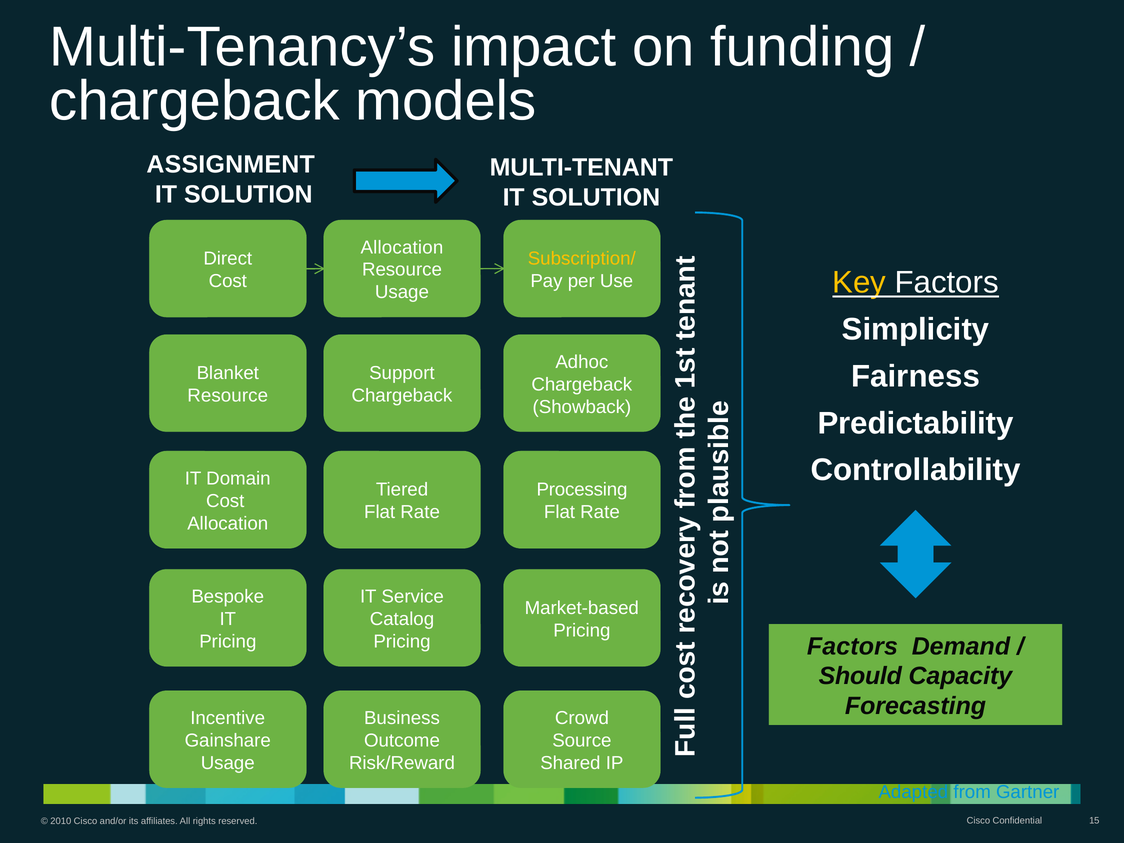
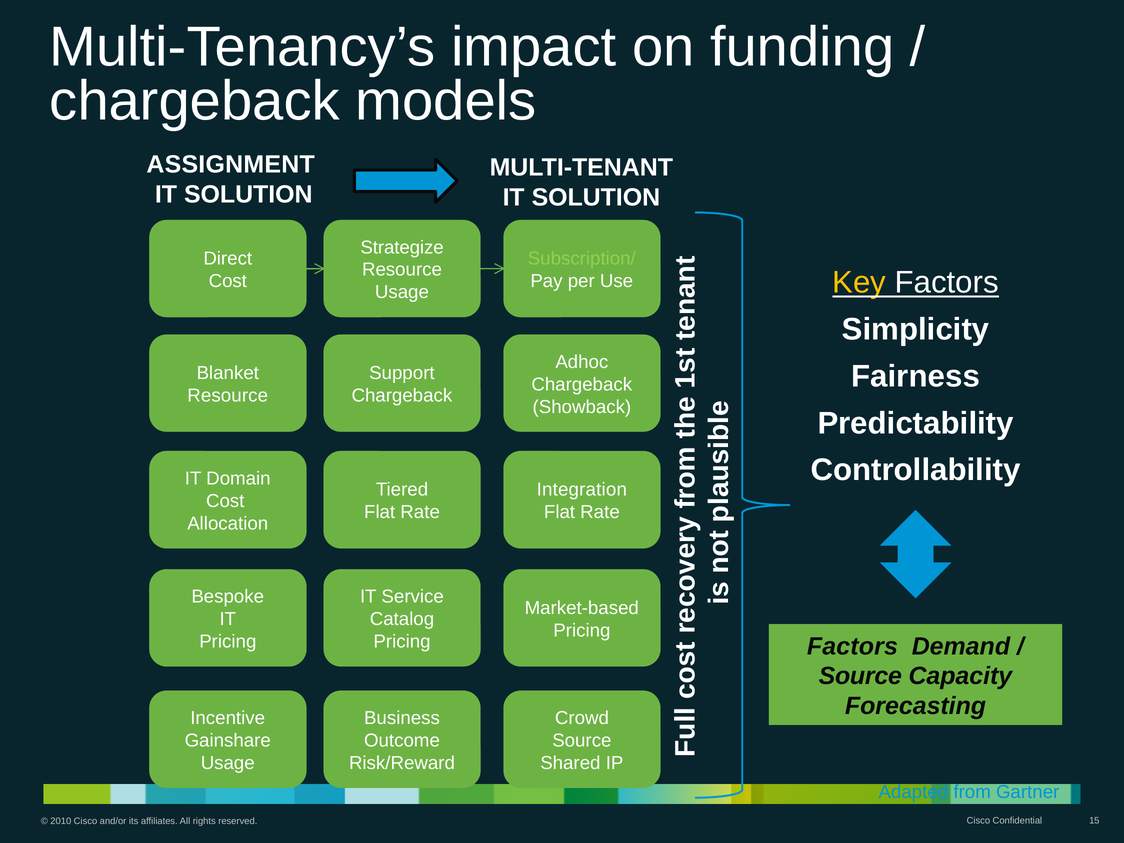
Allocation: Allocation -> Strategize (402, 247)
Subscription/ colour: yellow -> light green (582, 259)
Processing: Processing -> Integration (582, 490)
Should: Should -> Source (860, 676)
